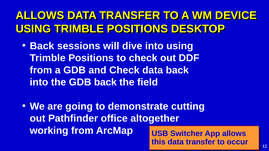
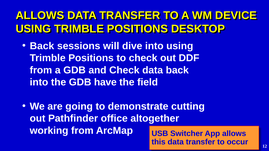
GDB back: back -> have (105, 82)
